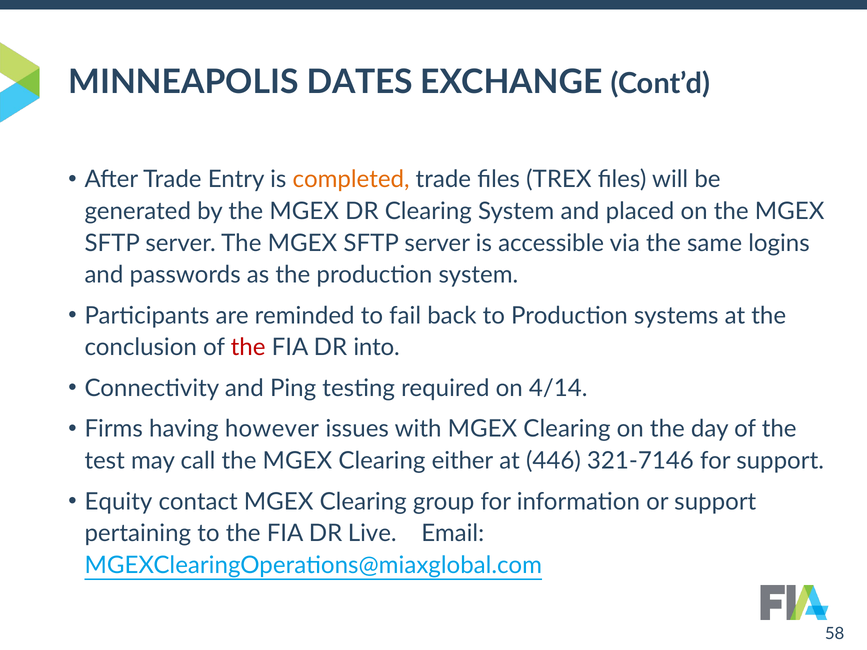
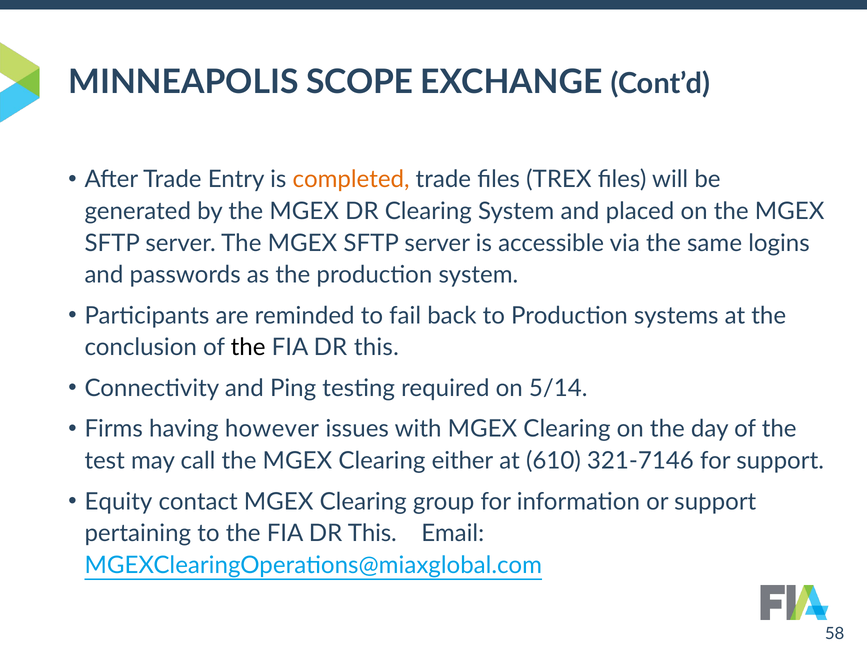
DATES: DATES -> SCOPE (360, 82)
the colour: red -> black (248, 348)
into: into -> this (376, 348)
4/14: 4/14 -> 5/14 (558, 388)
446: 446 -> 610 (553, 461)
Live: Live -> This (372, 534)
